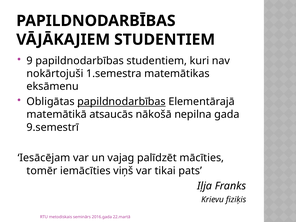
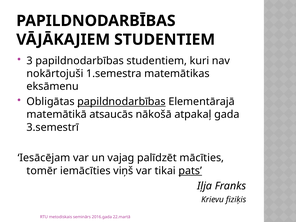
9: 9 -> 3 (30, 61)
nepilna: nepilna -> atpakaļ (193, 114)
9.semestrī: 9.semestrī -> 3.semestrī (53, 127)
pats underline: none -> present (190, 171)
